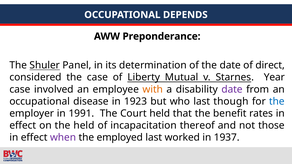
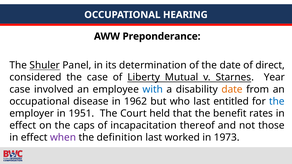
DEPENDS: DEPENDS -> HEARING (185, 15)
with colour: orange -> blue (153, 89)
date colour: purple -> orange (232, 89)
1923: 1923 -> 1962 (136, 101)
though: though -> entitled (231, 101)
1991: 1991 -> 1951 (81, 114)
the held: held -> caps (84, 126)
employed: employed -> definition (120, 138)
1937: 1937 -> 1973 (227, 138)
